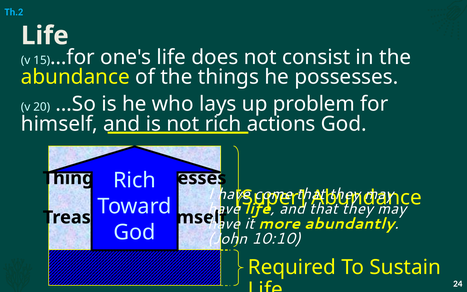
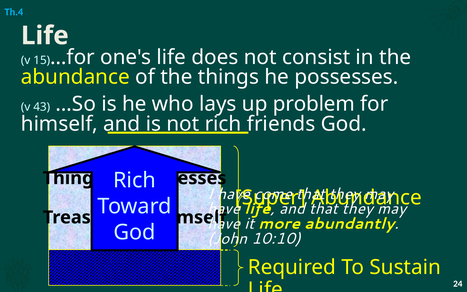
Th.2: Th.2 -> Th.4 (14, 12)
20: 20 -> 43 (42, 107)
actions: actions -> friends (281, 124)
